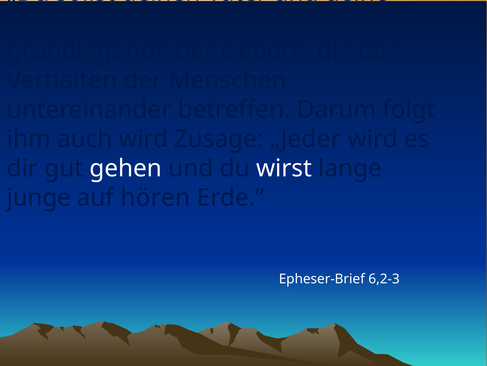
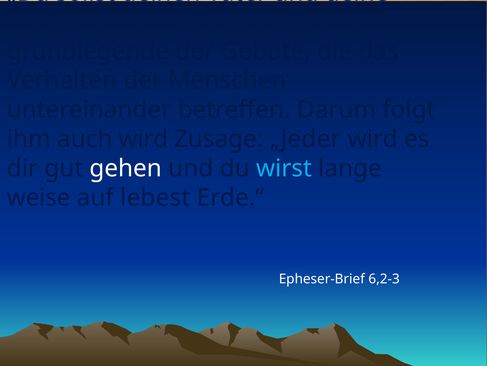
wirst colour: white -> light blue (284, 168)
junge: junge -> weise (39, 197)
hören: hören -> lebest (155, 197)
